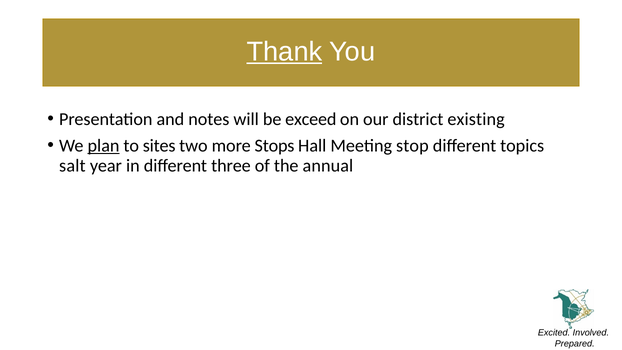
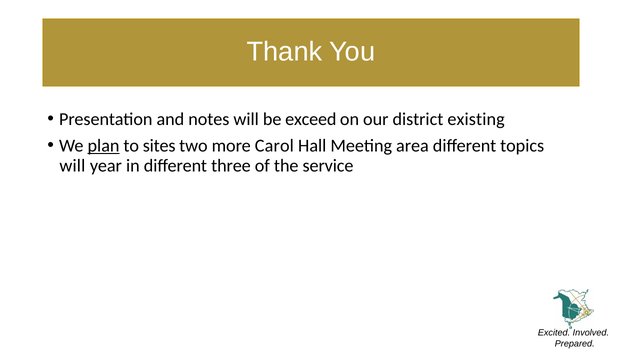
Thank underline: present -> none (284, 52)
Stops: Stops -> Carol (274, 146)
stop: stop -> area (412, 146)
salt: salt -> will (72, 166)
annual: annual -> service (328, 166)
